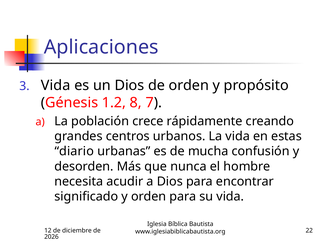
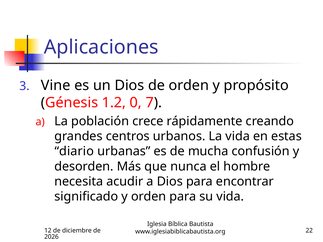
Vida: Vida -> Vine (56, 86)
8: 8 -> 0 (136, 103)
